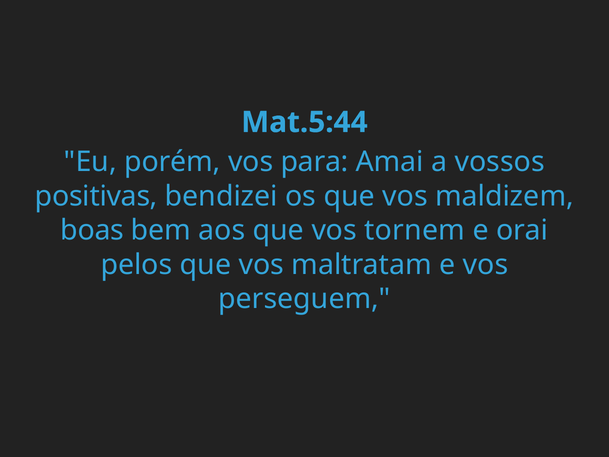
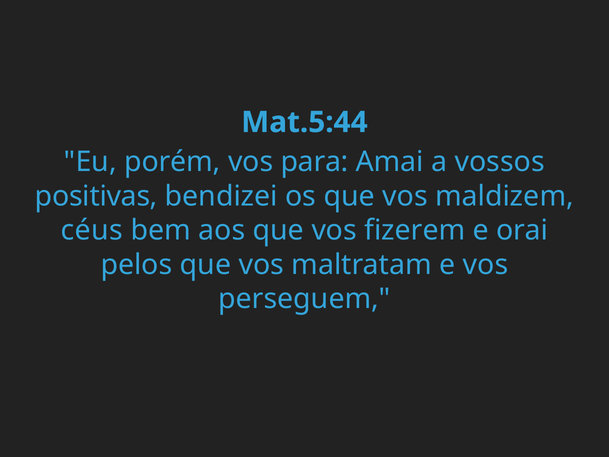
boas: boas -> céus (92, 230)
tornem: tornem -> fizerem (415, 230)
